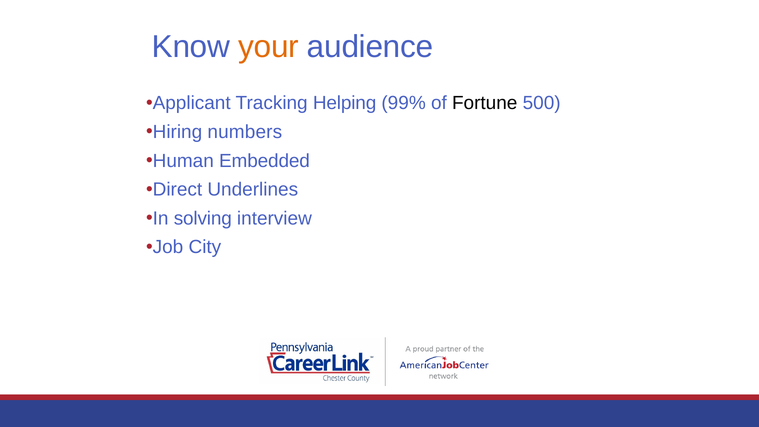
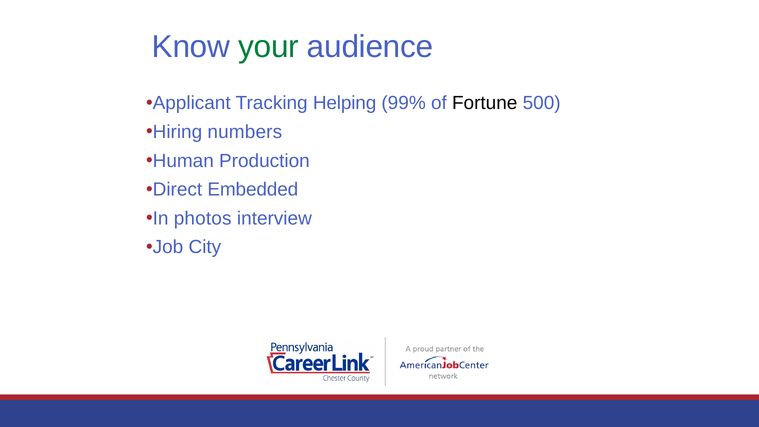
your colour: orange -> green (269, 47)
Embedded: Embedded -> Production (264, 161)
Underlines: Underlines -> Embedded (253, 190)
solving: solving -> photos (203, 218)
